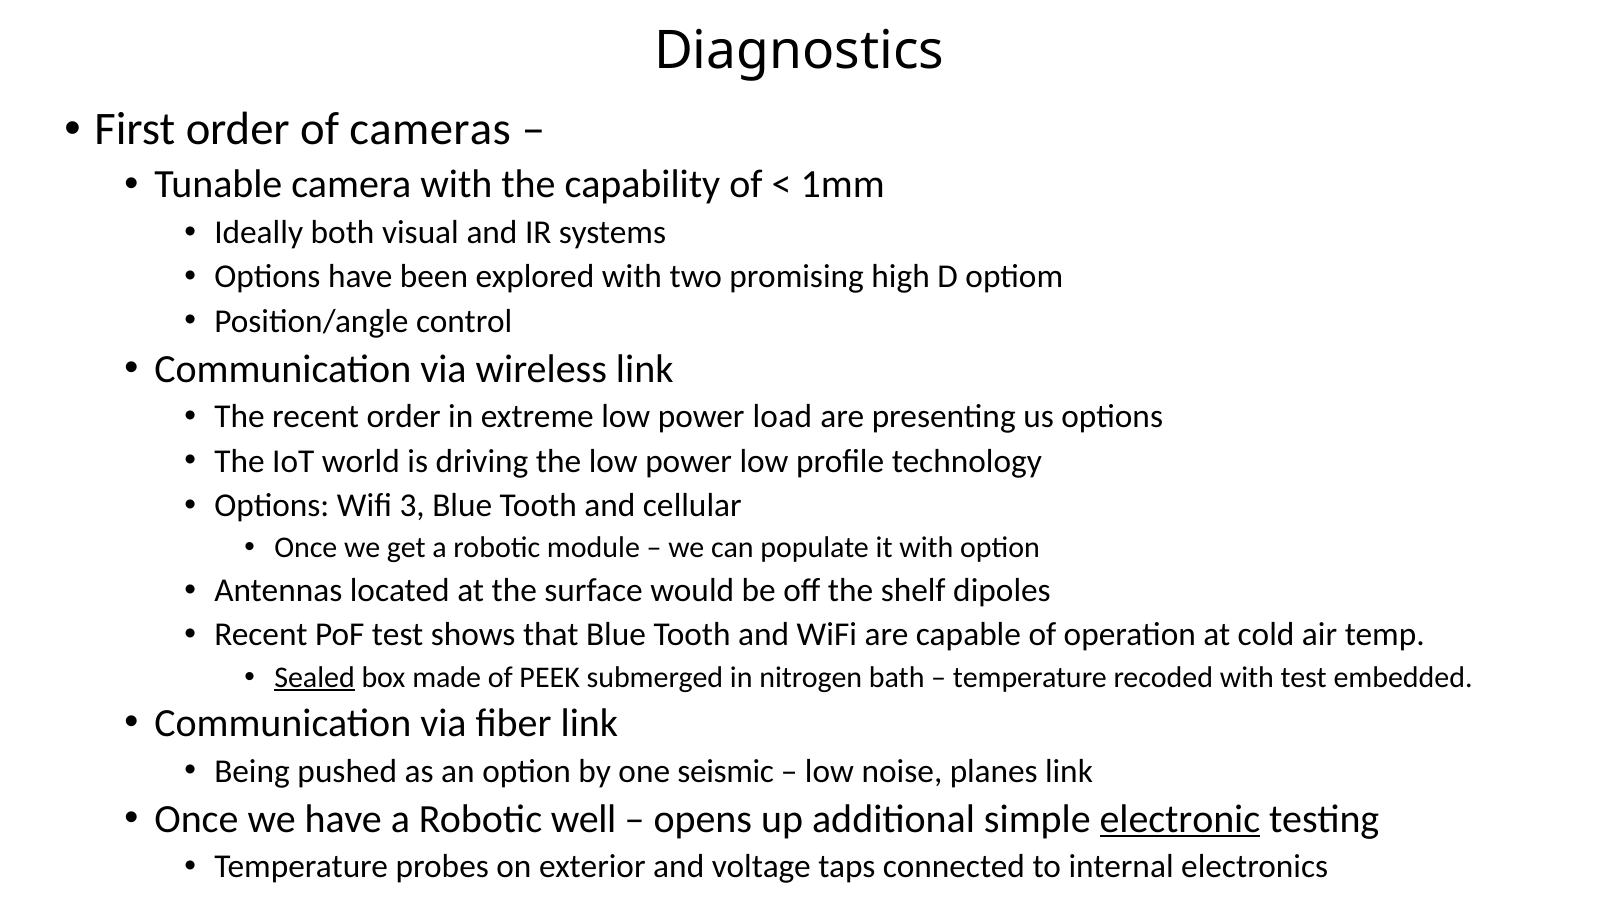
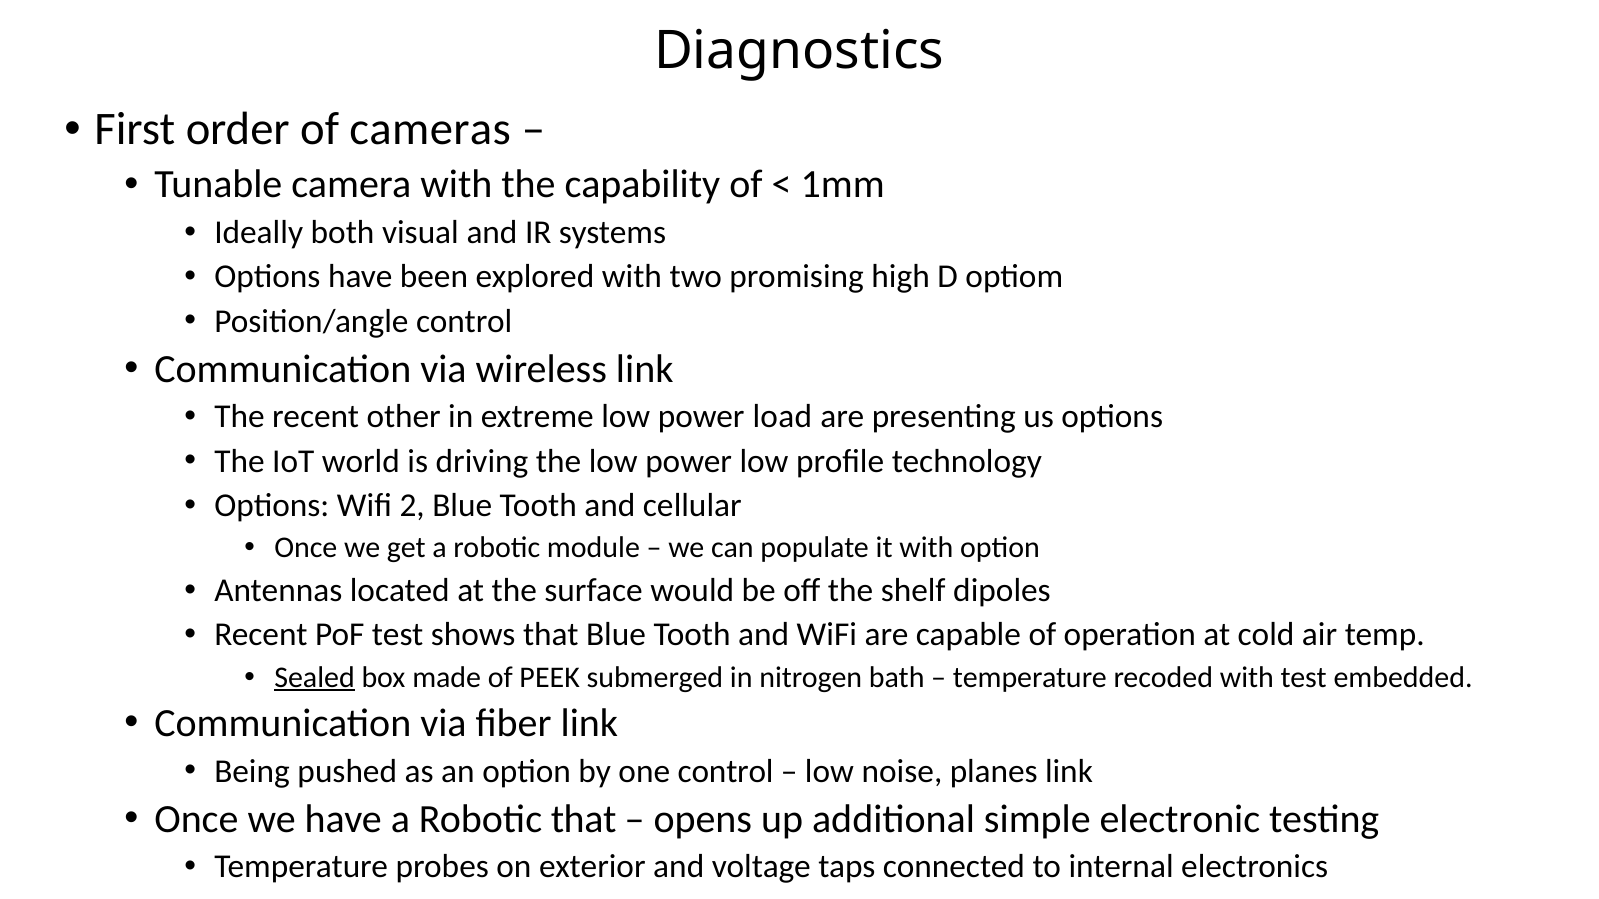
recent order: order -> other (404, 417)
3: 3 -> 2 (412, 506)
one seismic: seismic -> control (726, 772)
Robotic well: well -> that (584, 819)
electronic underline: present -> none (1180, 819)
